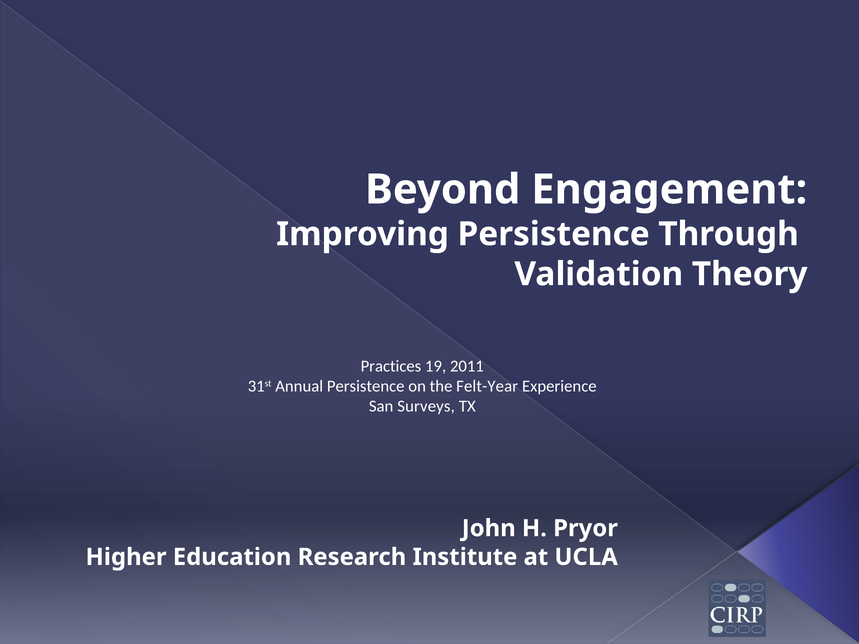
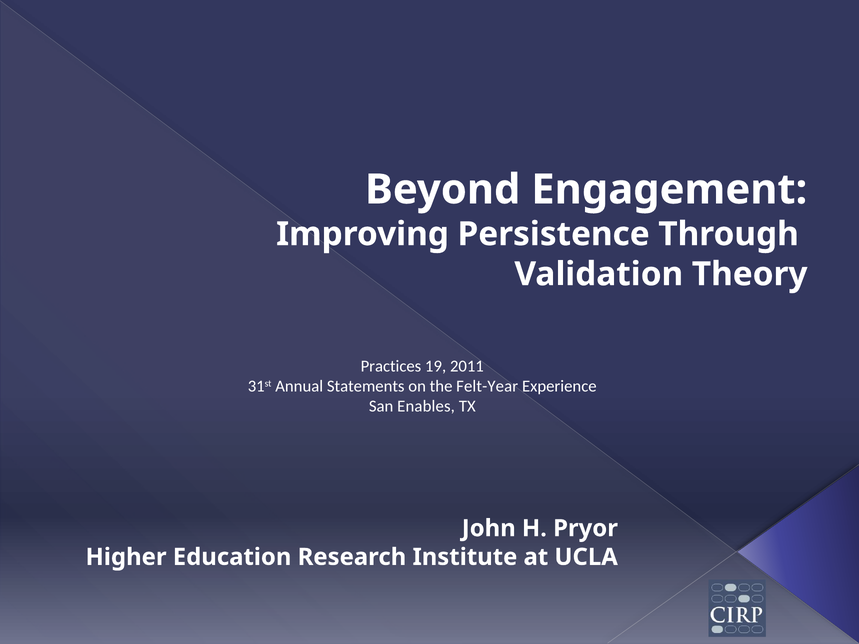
Annual Persistence: Persistence -> Statements (366, 386)
Surveys: Surveys -> Enables (426, 406)
